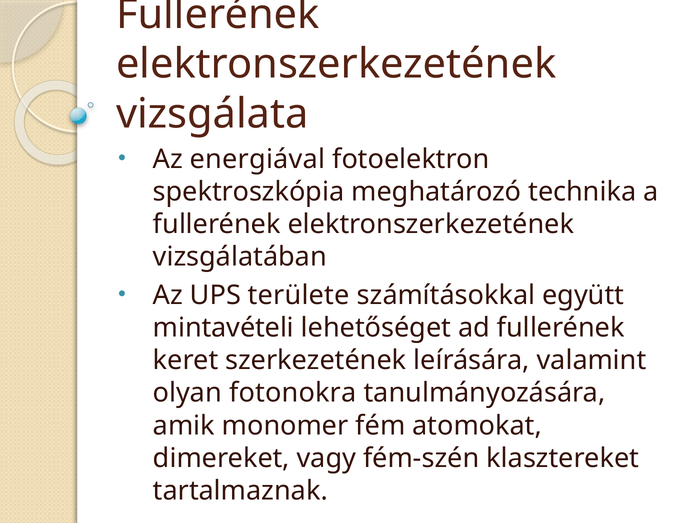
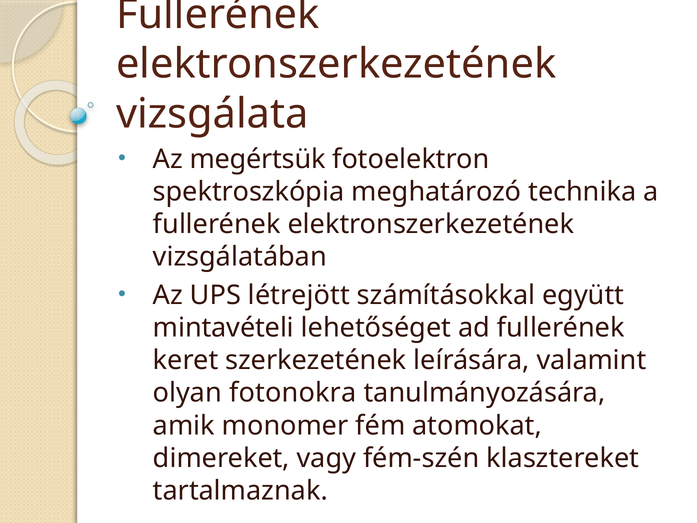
energiával: energiával -> megértsük (258, 159)
területe: területe -> létrejött (299, 295)
